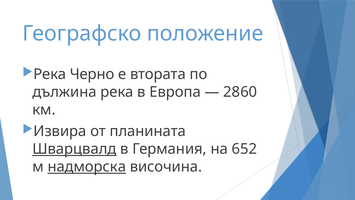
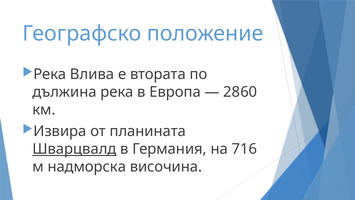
Черно: Черно -> Влива (92, 74)
652: 652 -> 716 (244, 149)
надморска underline: present -> none (87, 167)
